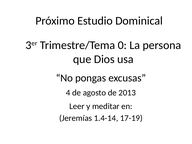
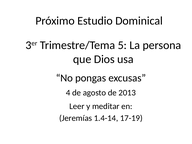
0: 0 -> 5 (122, 45)
